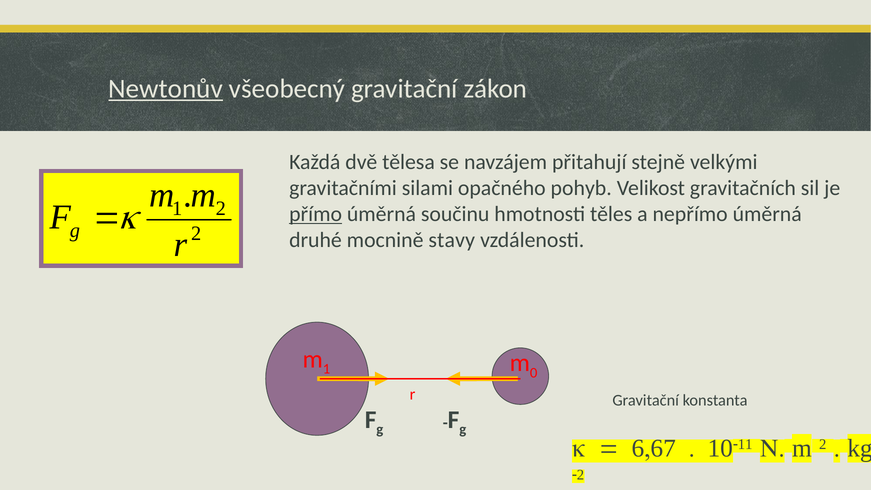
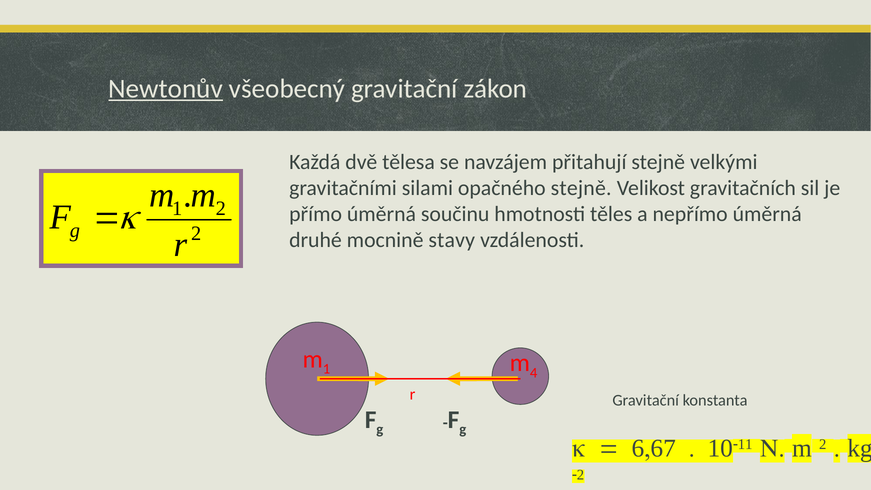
opačného pohyb: pohyb -> stejně (581, 188)
přímo underline: present -> none (316, 214)
0: 0 -> 4 (534, 373)
